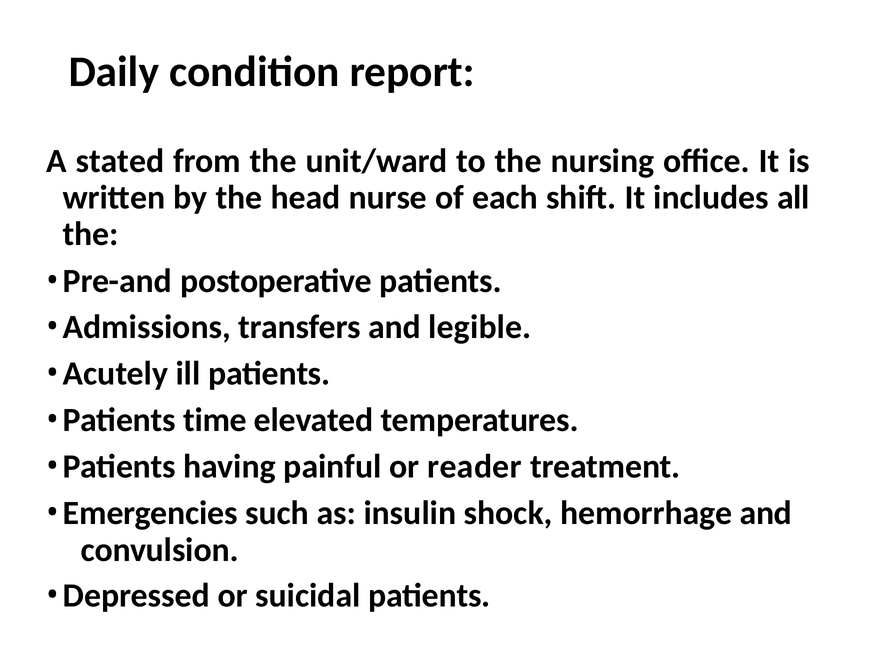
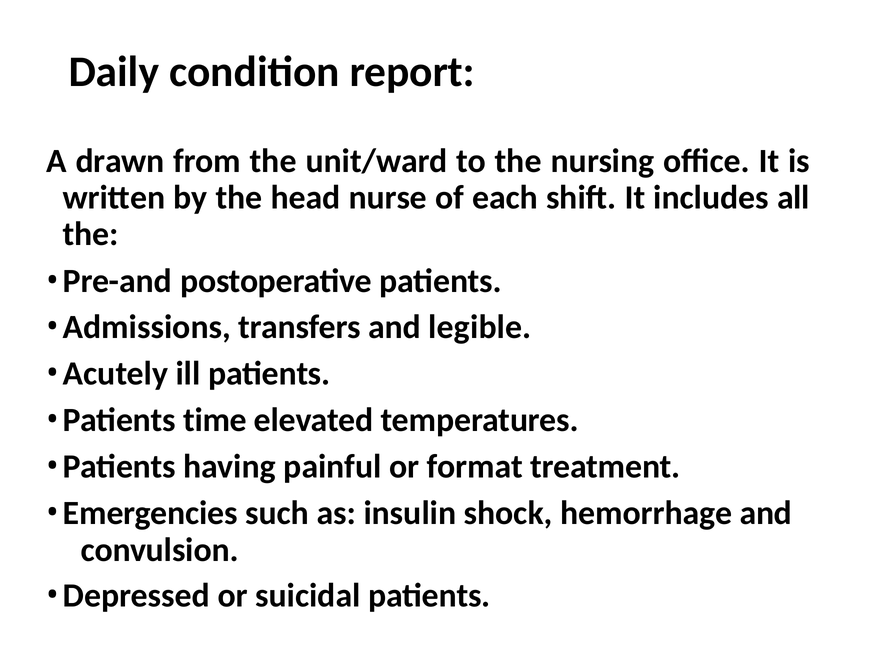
stated: stated -> drawn (120, 161)
reader: reader -> format (475, 466)
